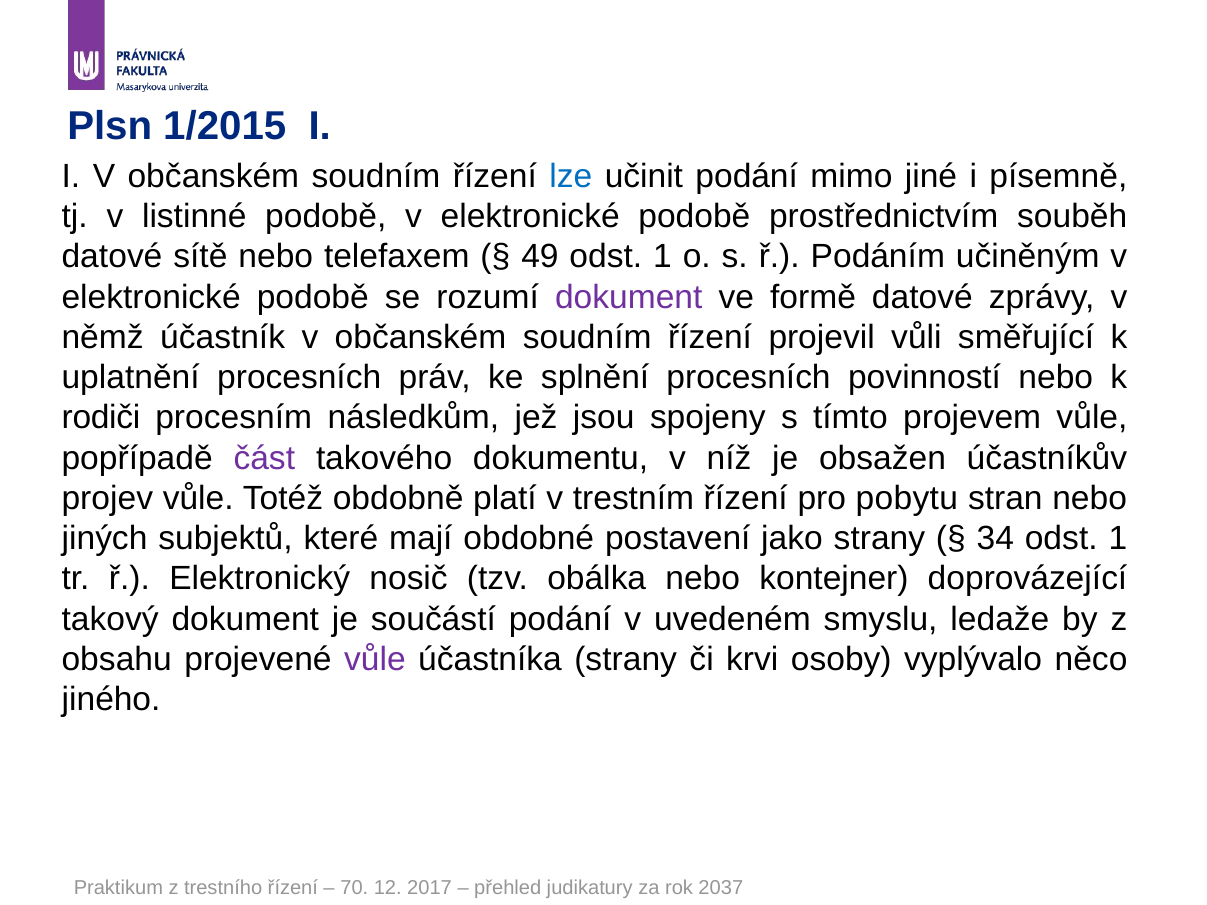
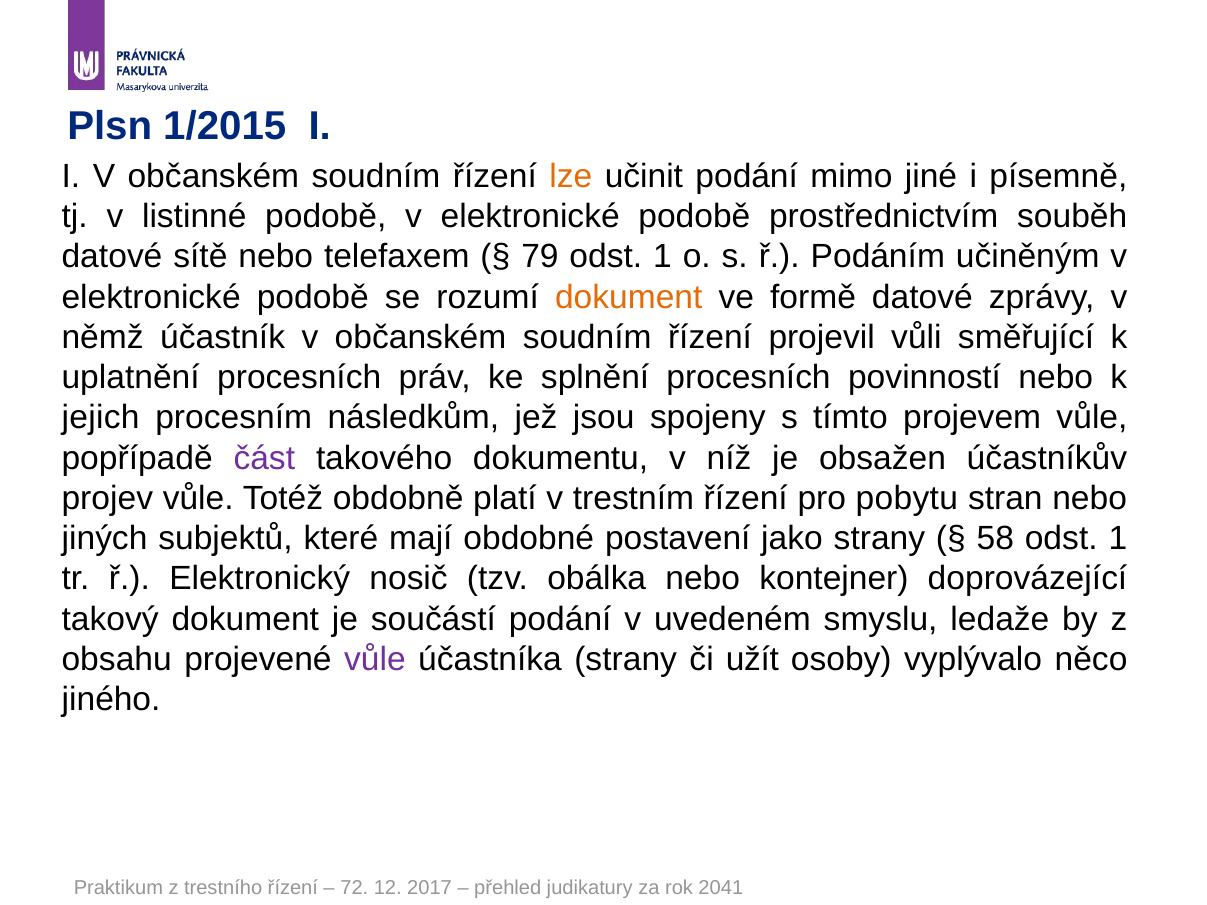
lze colour: blue -> orange (571, 176)
49: 49 -> 79 (540, 257)
dokument colour: purple -> orange (629, 297)
rodiči: rodiči -> jejich (101, 418)
34: 34 -> 58 (995, 539)
krvi: krvi -> užít (752, 659)
70: 70 -> 72 (354, 888)
2037: 2037 -> 2041 (721, 888)
